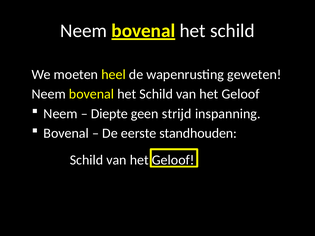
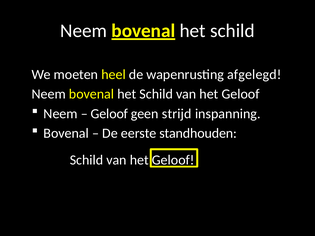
geweten: geweten -> afgelegd (254, 75)
Diepte: Diepte -> Geloof (109, 114)
